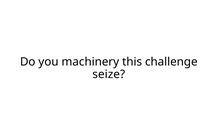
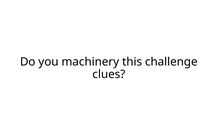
seize: seize -> clues (109, 75)
